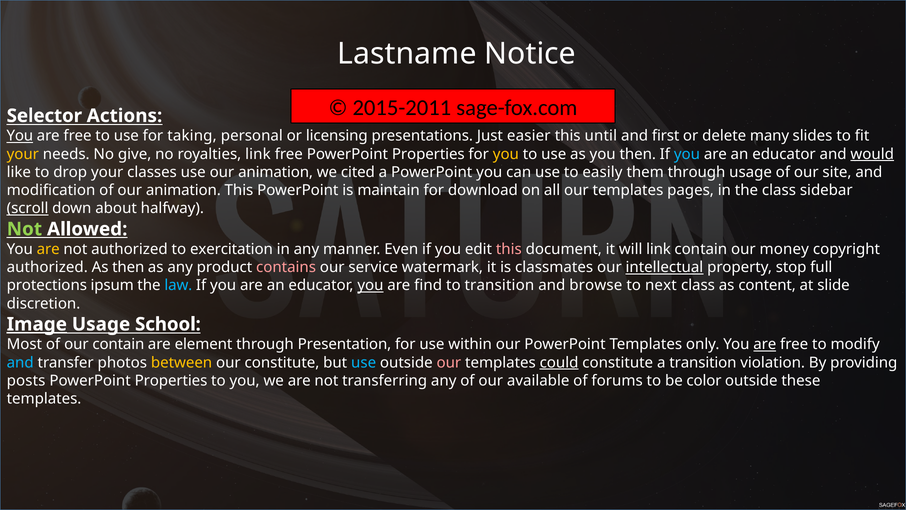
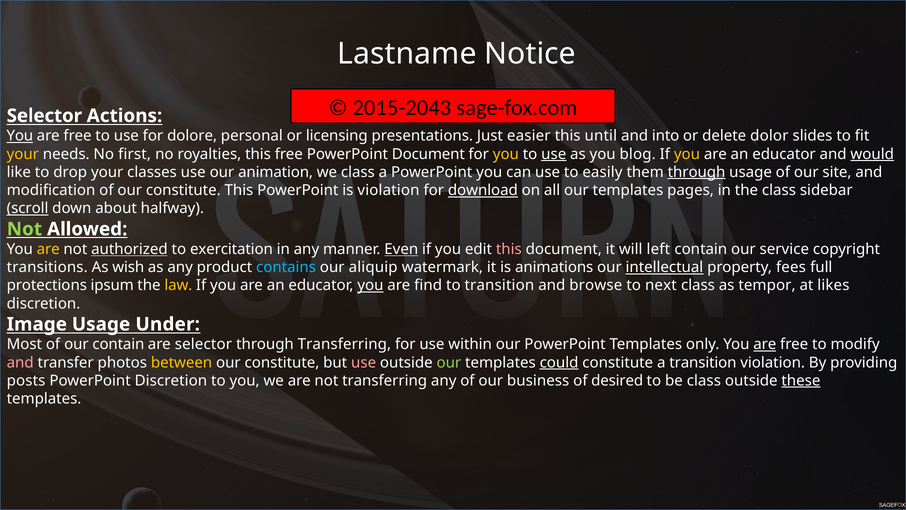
2015-2011: 2015-2011 -> 2015-2043 (402, 108)
taking: taking -> dolore (192, 136)
first: first -> into (666, 136)
many: many -> dolor (769, 136)
give: give -> first (135, 154)
royalties link: link -> this (258, 154)
free PowerPoint Properties: Properties -> Document (428, 154)
use underline: none -> present (554, 154)
you then: then -> blog (638, 154)
you colour: light blue -> yellow (687, 154)
we cited: cited -> class (358, 172)
through underline: none -> present (697, 172)
of our animation: animation -> constitute (183, 190)
is maintain: maintain -> violation (388, 190)
download underline: none -> present (483, 190)
authorized underline: none -> present (129, 249)
Even underline: none -> present (401, 249)
will link: link -> left (658, 249)
money: money -> service (784, 249)
authorized: authorized -> transitions (47, 267)
As then: then -> wish (128, 267)
contains colour: pink -> light blue (286, 267)
service: service -> aliquip (373, 267)
classmates: classmates -> animations (554, 267)
stop: stop -> fees (791, 267)
law colour: light blue -> yellow (178, 285)
content: content -> tempor (767, 285)
slide: slide -> likes (833, 285)
Image underline: present -> none (37, 324)
School: School -> Under (168, 324)
are element: element -> selector (203, 344)
through Presentation: Presentation -> Transferring (344, 344)
and colour: light blue -> pink (20, 362)
use colour: light blue -> pink (364, 362)
our colour: pink -> light green (449, 362)
Properties: Properties -> Discretion (171, 380)
available: available -> business (538, 380)
forums: forums -> desired (617, 380)
be color: color -> class (704, 380)
these underline: none -> present (801, 380)
